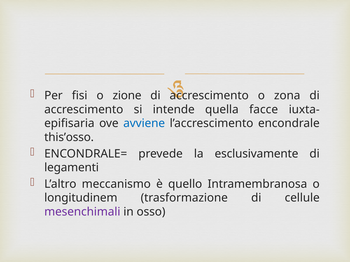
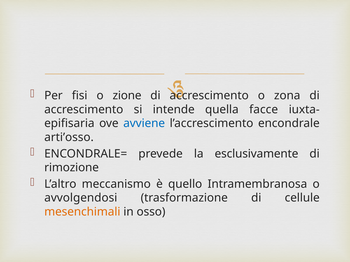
this’osso: this’osso -> arti’osso (69, 138)
legamenti: legamenti -> rimozione (72, 168)
longitudinem: longitudinem -> avvolgendosi (81, 198)
mesenchimali colour: purple -> orange (82, 212)
